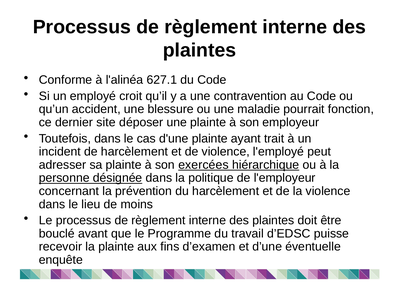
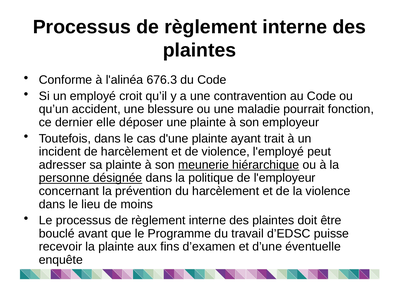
627.1: 627.1 -> 676.3 (162, 80)
site: site -> elle (106, 122)
exercées: exercées -> meunerie (204, 165)
